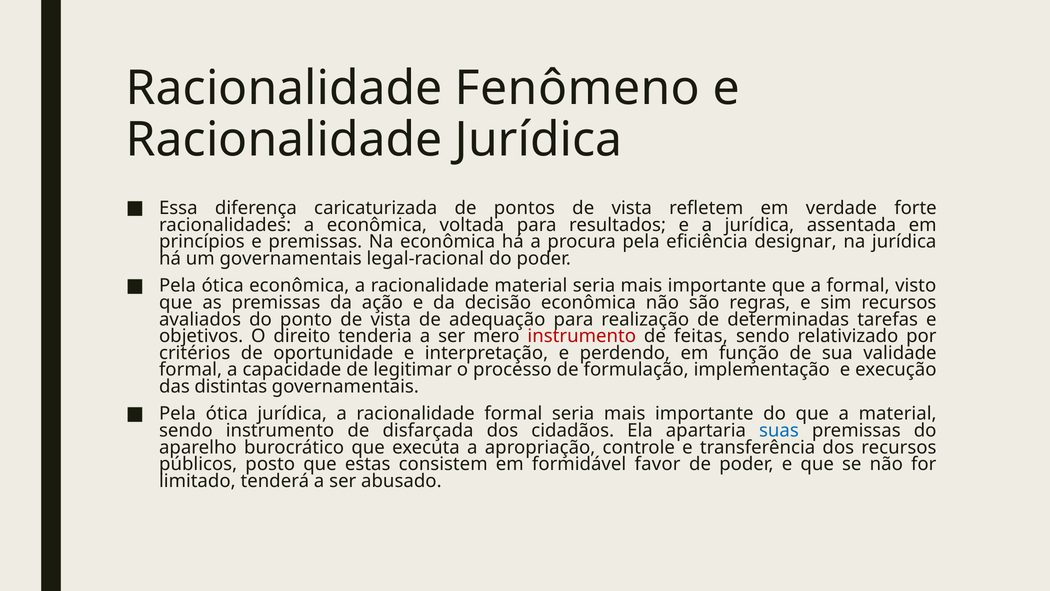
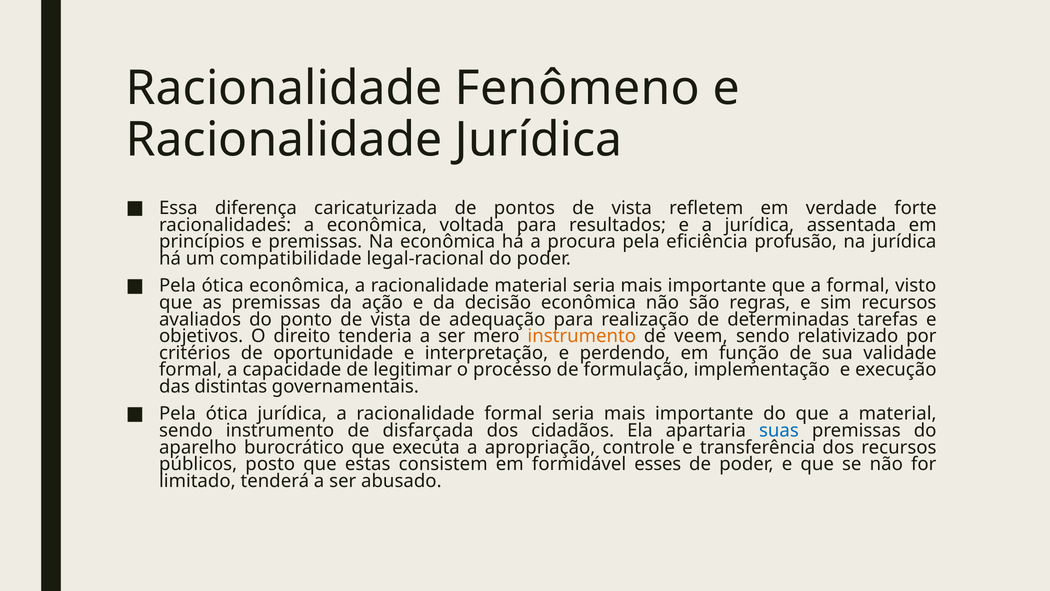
designar: designar -> profusão (796, 242)
um governamentais: governamentais -> compatibilidade (291, 258)
instrumento colour: red -> orange (582, 336)
feitas: feitas -> veem (701, 336)
favor: favor -> esses (658, 464)
